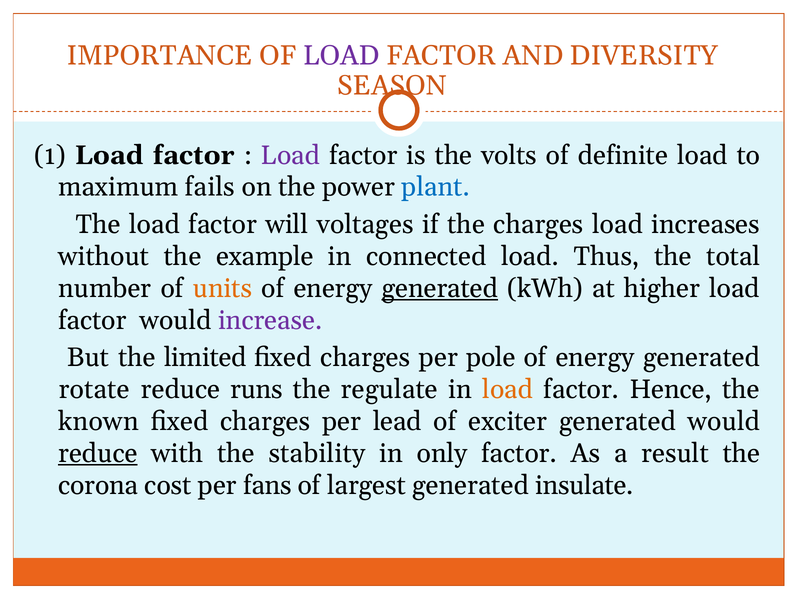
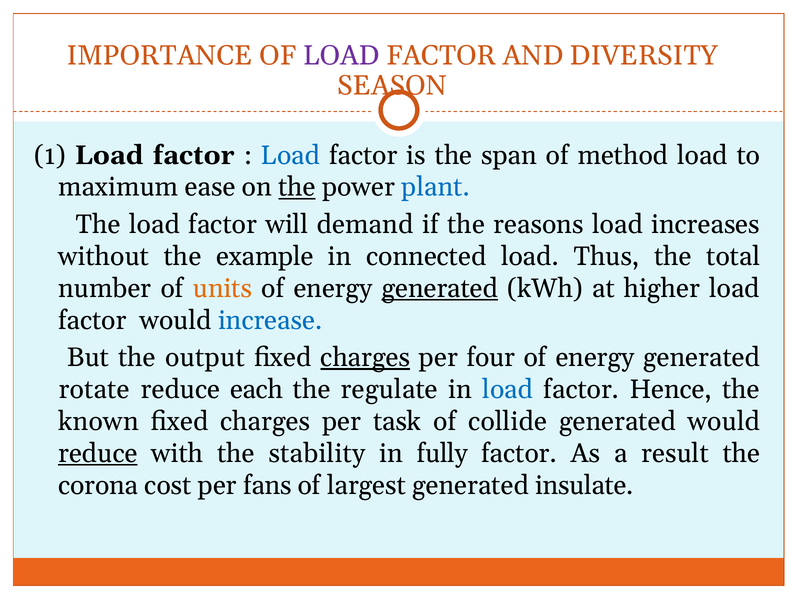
Load colour: purple -> blue (291, 155)
volts: volts -> span (509, 155)
definite: definite -> method (623, 155)
fails: fails -> ease (210, 187)
the underline: none -> present (297, 187)
voltages: voltages -> demand (365, 224)
the charges: charges -> reasons (538, 224)
increase colour: purple -> blue (270, 320)
limited: limited -> output (205, 357)
charges underline: none -> present (365, 357)
pole: pole -> four (491, 357)
runs: runs -> each (257, 389)
load colour: orange -> blue (508, 389)
lead: lead -> task (397, 421)
exciter: exciter -> collide (508, 421)
only: only -> fully (442, 453)
